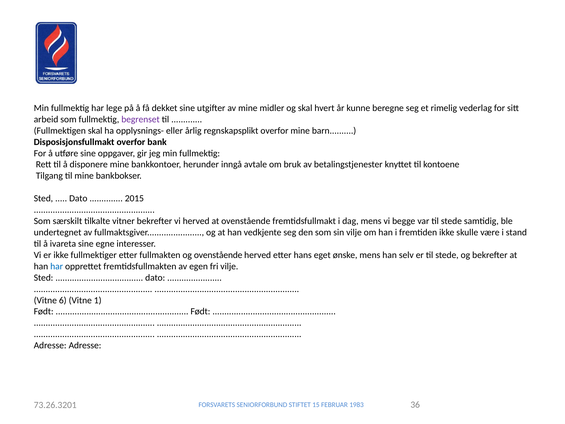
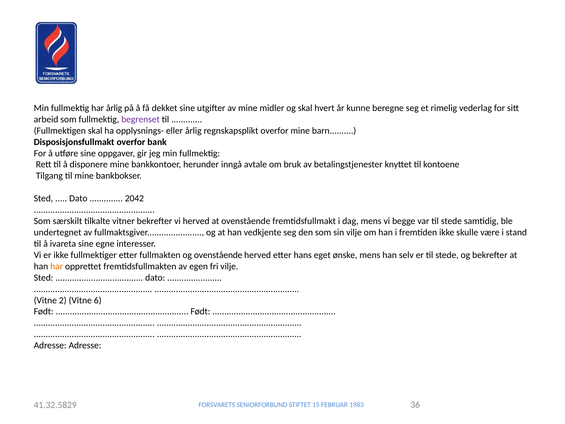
har lege: lege -> årlig (114, 108)
2015: 2015 -> 2042 (134, 198)
har colour: blue -> orange (57, 266)
6: 6 -> 2 (63, 300)
1: 1 -> 6 (98, 300)
73.26.3201: 73.26.3201 -> 41.32.5829 (55, 405)
